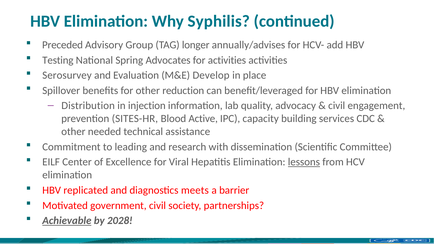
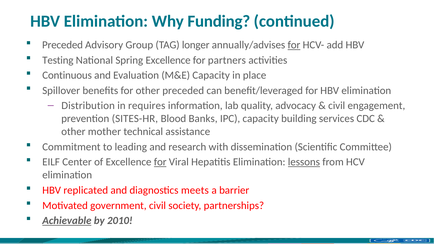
Syphilis: Syphilis -> Funding (219, 21)
for underline: none -> present (294, 45)
Spring Advocates: Advocates -> Excellence (168, 60)
for activities: activities -> partners (227, 60)
Serosurvey: Serosurvey -> Continuous (67, 75)
M&E Develop: Develop -> Capacity (211, 75)
other reduction: reduction -> preceded (183, 91)
injection: injection -> requires (147, 106)
Active: Active -> Banks (203, 119)
needed: needed -> mother (104, 132)
for underline: none -> present (160, 162)
2028: 2028 -> 2010 (120, 221)
